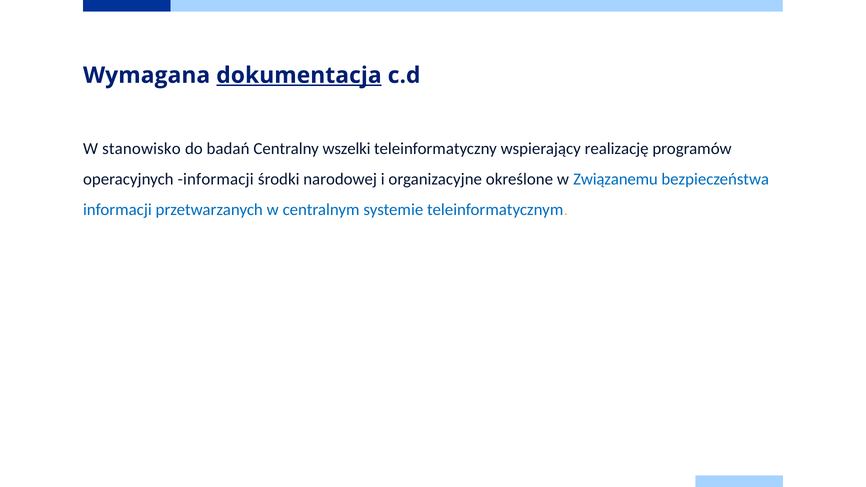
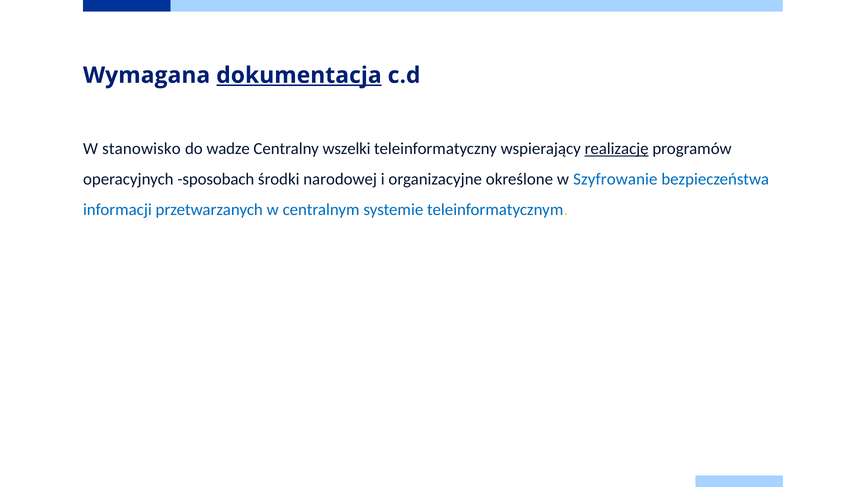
badań: badań -> wadze (228, 149)
realizację underline: none -> present (617, 149)
operacyjnych informacji: informacji -> sposobach (216, 179)
Związanemu: Związanemu -> Szyfrowanie (615, 179)
